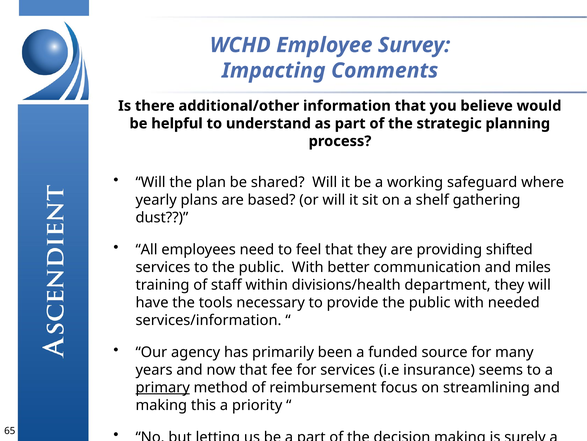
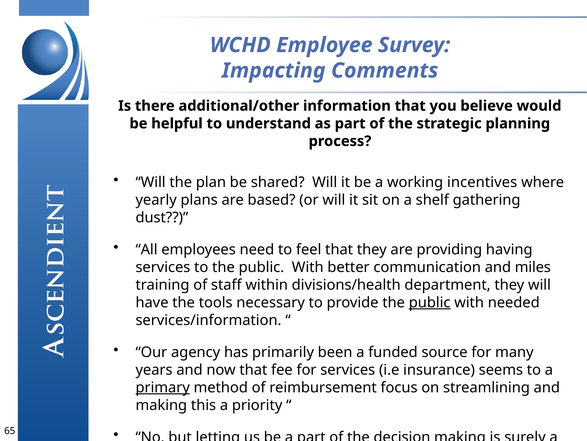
safeguard: safeguard -> incentives (482, 182)
shifted: shifted -> having (509, 249)
public underline: none -> present (430, 302)
